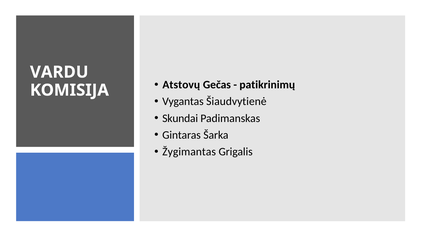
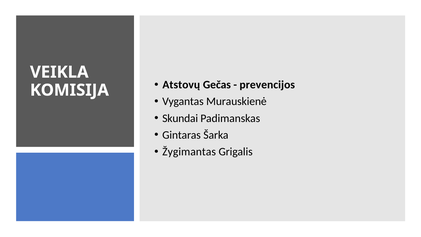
VARDU: VARDU -> VEIKLA (59, 72)
patikrinimų: patikrinimų -> prevencijos (267, 85)
Šiaudvytienė: Šiaudvytienė -> Murauskienė (236, 101)
